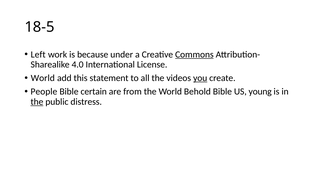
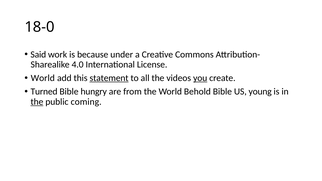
18-5: 18-5 -> 18-0 (40, 27)
Left: Left -> Said (38, 54)
Commons underline: present -> none (194, 54)
statement underline: none -> present (109, 78)
People: People -> Turned (44, 92)
certain: certain -> hungry (94, 92)
distress: distress -> coming (86, 102)
